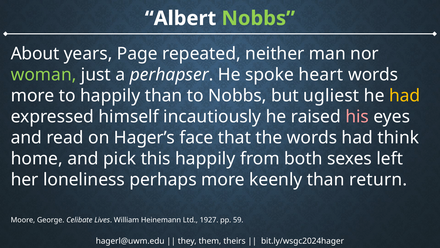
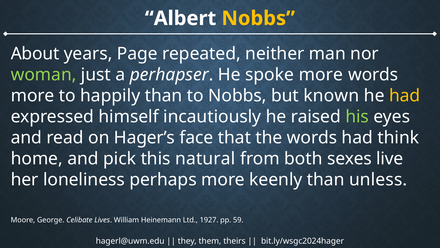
Nobbs colour: light green -> yellow (258, 18)
spoke heart: heart -> more (321, 75)
ugliest: ugliest -> known (331, 96)
his colour: pink -> light green (357, 117)
this happily: happily -> natural (205, 158)
left: left -> live (390, 158)
return: return -> unless (378, 179)
